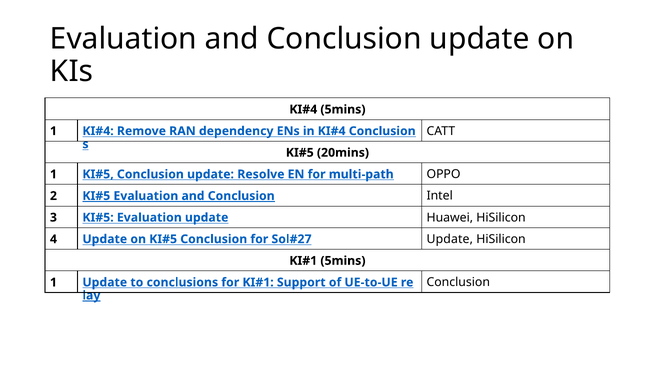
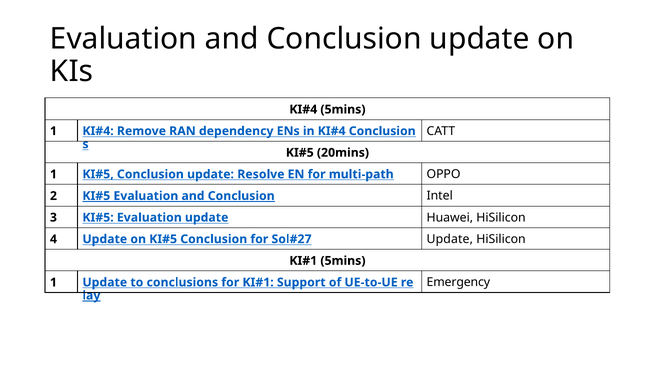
Conclusion: Conclusion -> Emergency (458, 283)
